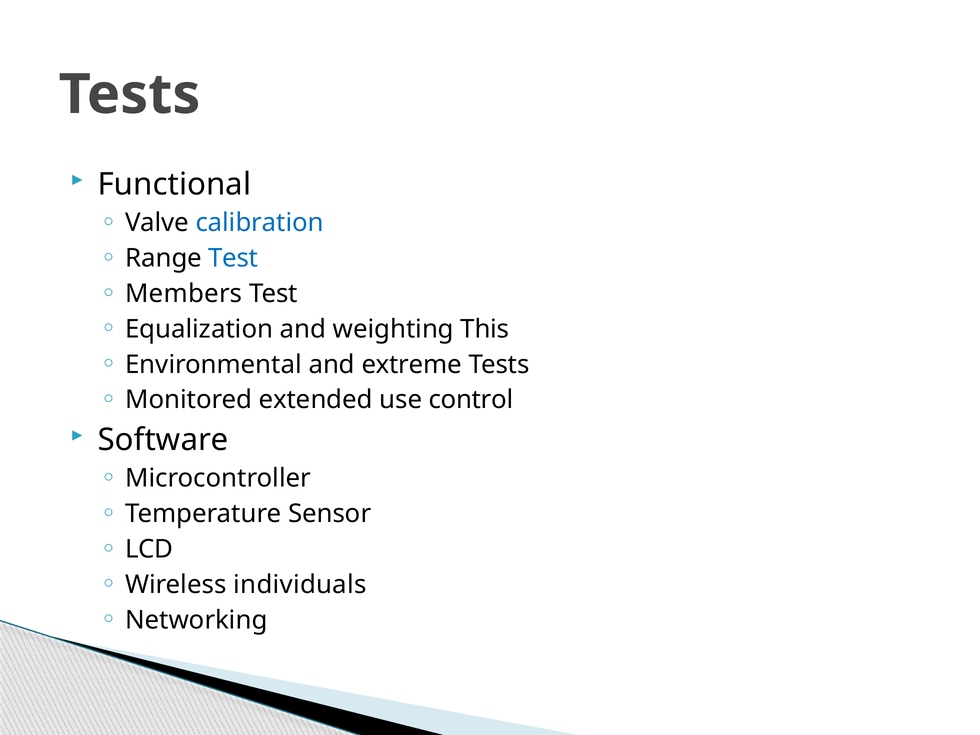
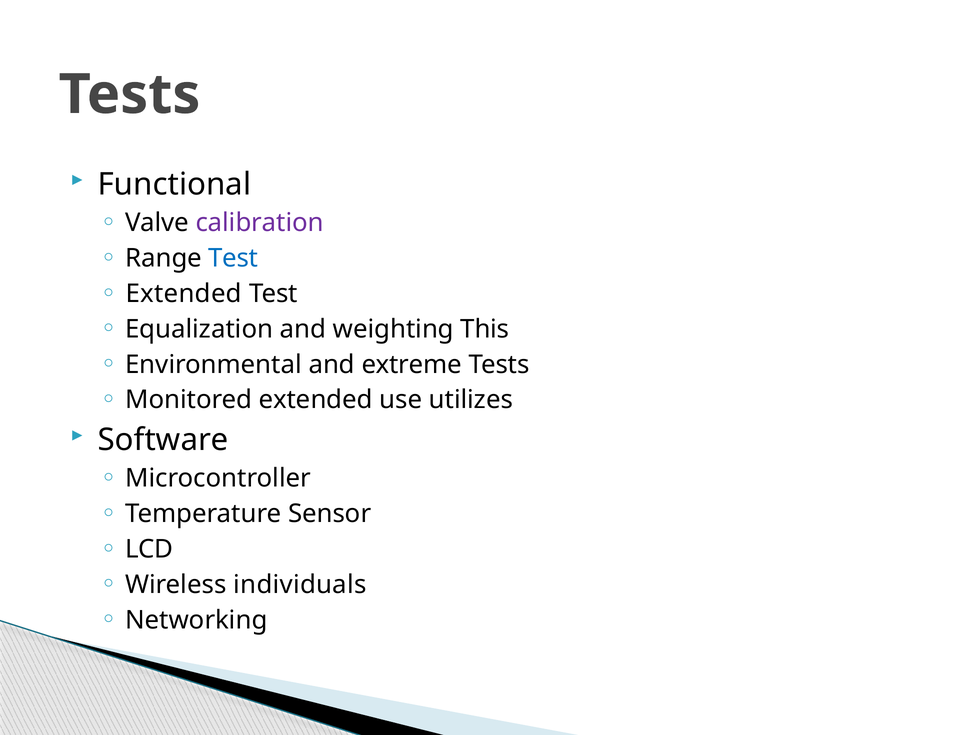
calibration colour: blue -> purple (260, 223)
Members: Members -> Extended (184, 294)
control: control -> utilizes (471, 400)
